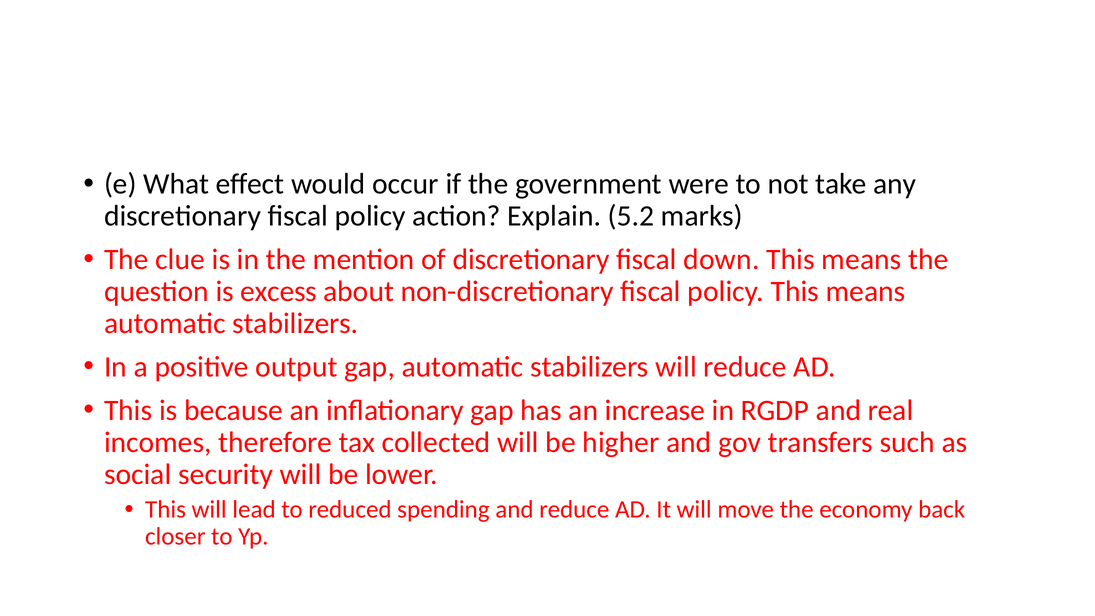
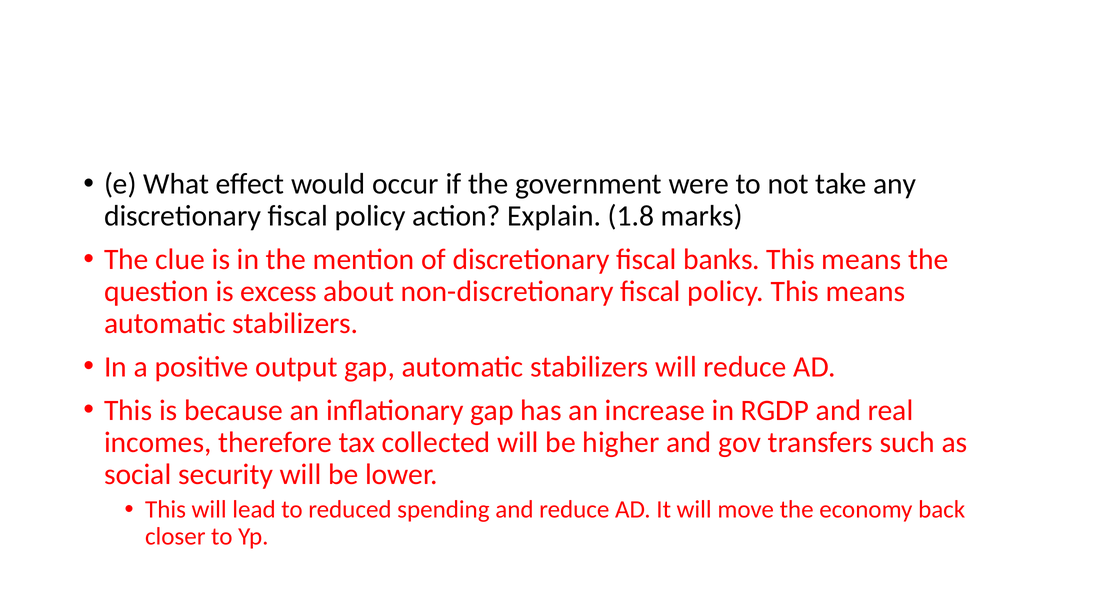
5.2: 5.2 -> 1.8 (631, 216)
down: down -> banks (722, 259)
